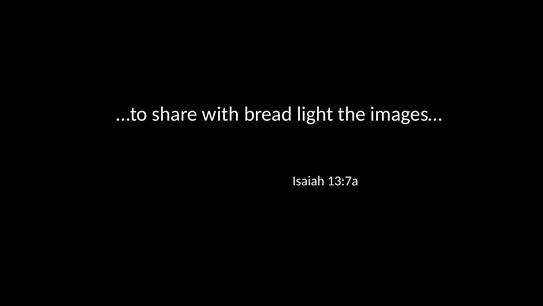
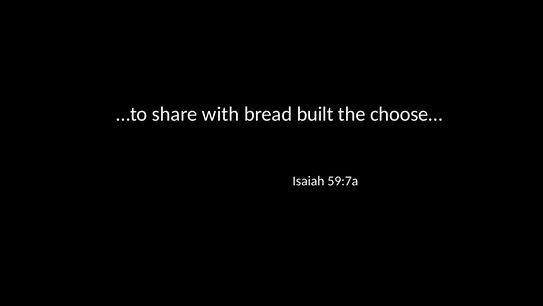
light: light -> built (315, 114)
images…: images… -> choose… (406, 114)
13:7a: 13:7a -> 59:7a (343, 181)
